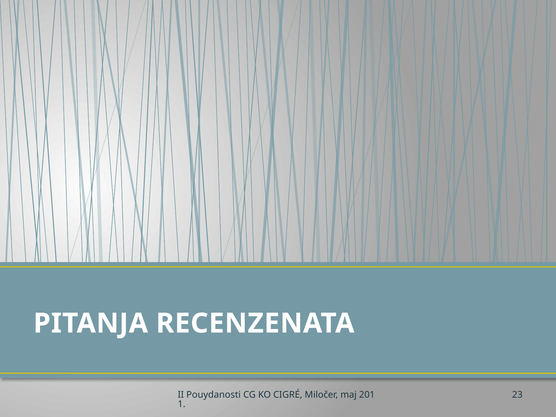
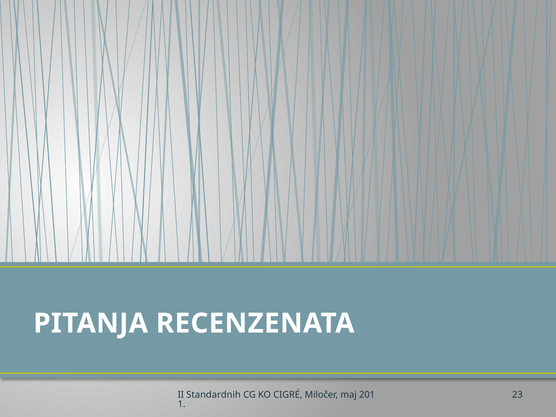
Pouydanosti: Pouydanosti -> Standardnih (214, 395)
